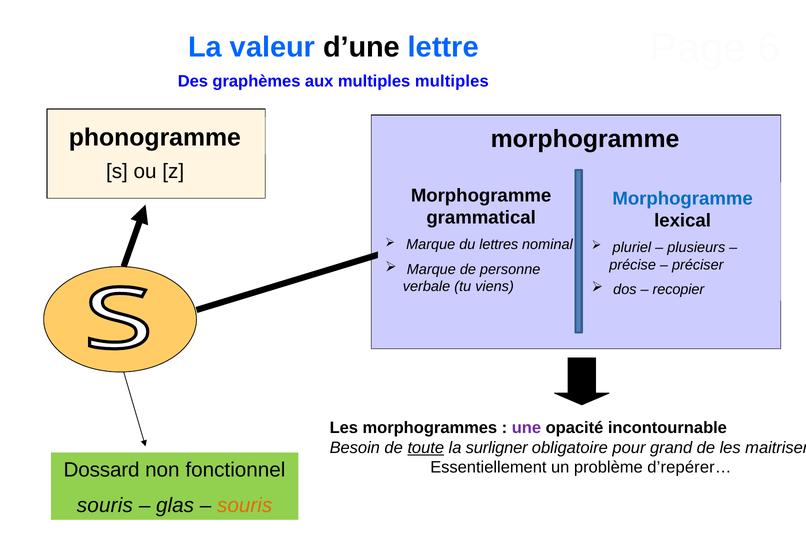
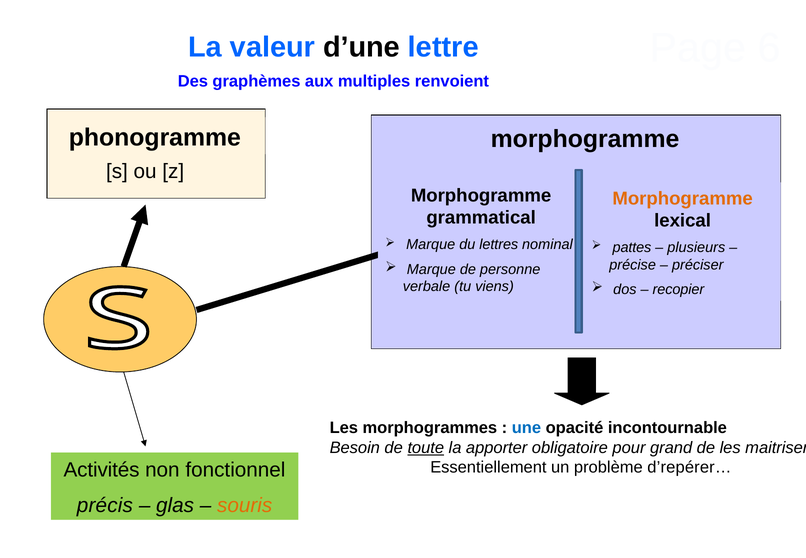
multiples multiples: multiples -> renvoient (452, 81)
Morphogramme colour: blue -> orange (683, 198)
pluriel: pluriel -> pattes (632, 247)
une colour: purple -> blue (526, 428)
surligner: surligner -> apporter (497, 448)
Dossard: Dossard -> Activités (102, 470)
souris: souris -> précis (105, 505)
